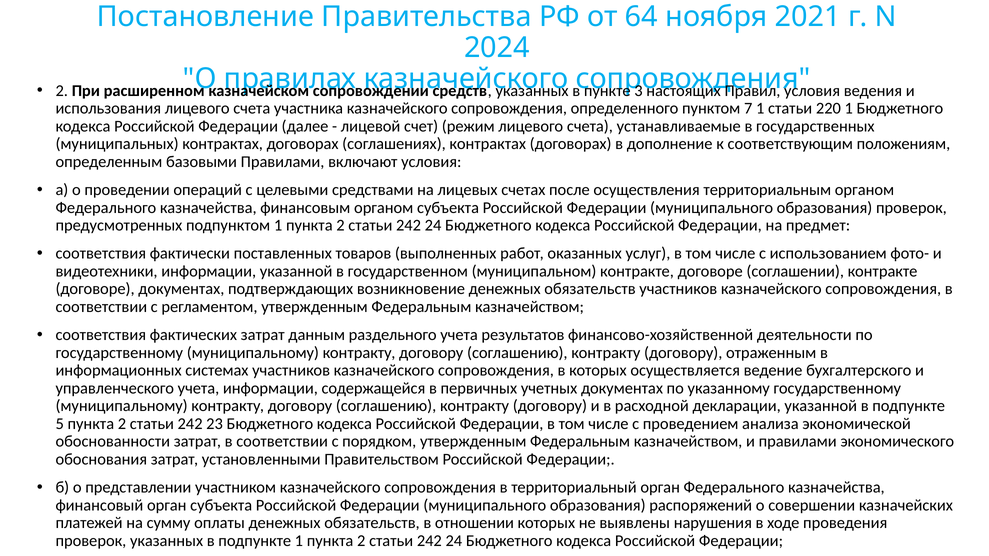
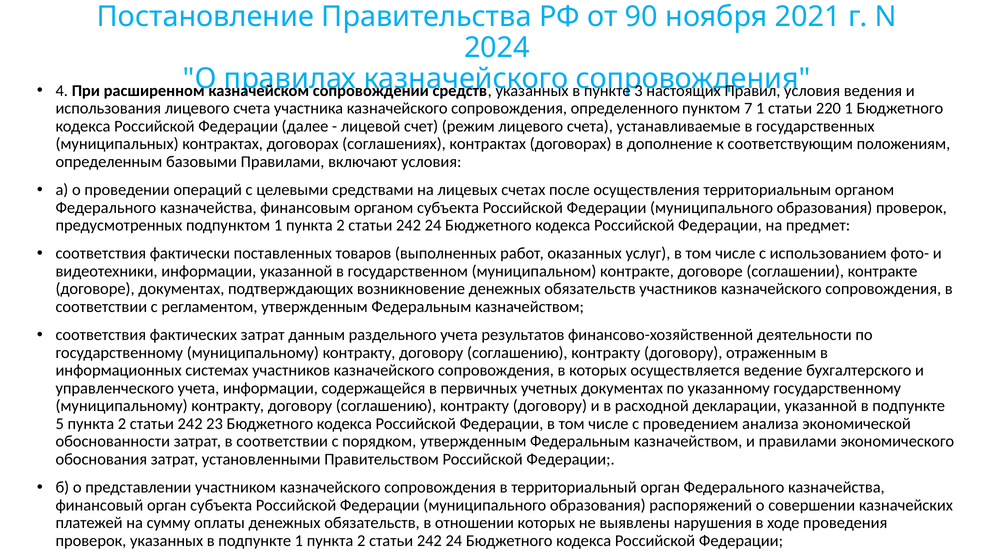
64: 64 -> 90 (641, 17)
2: 2 -> 4 (62, 91)
